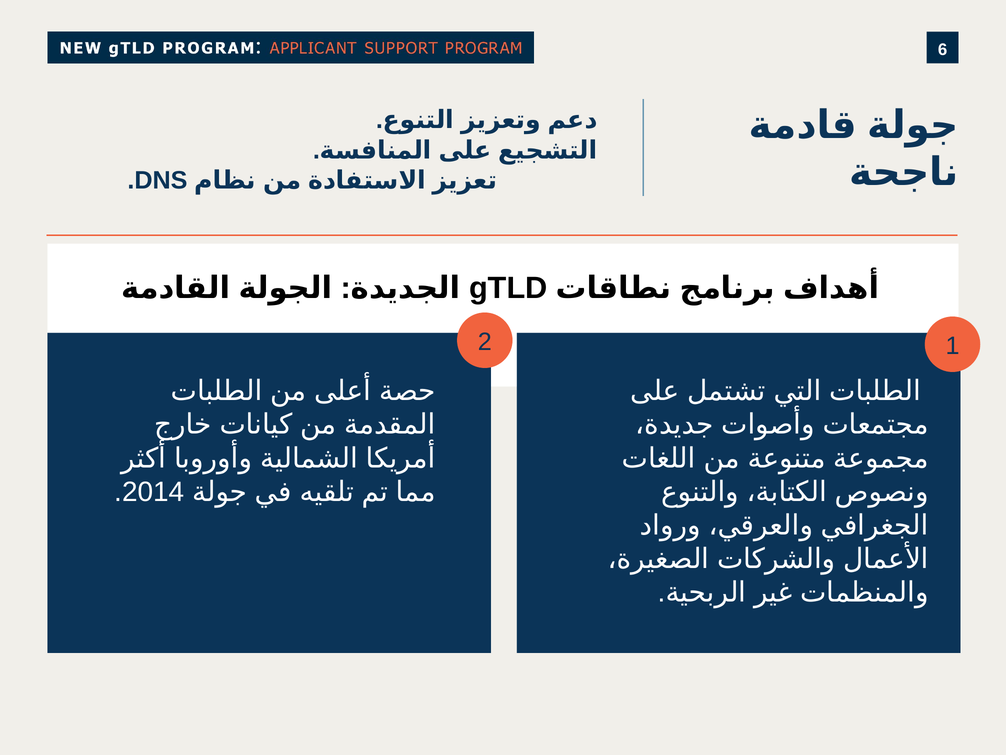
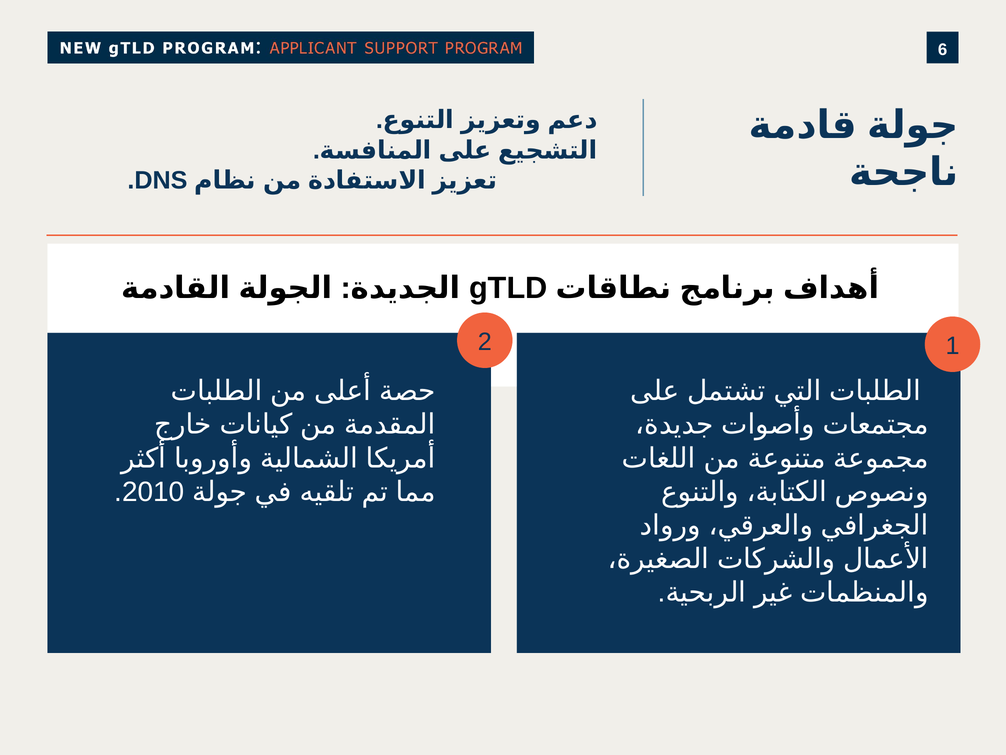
2014: 2014 -> 2010 (153, 492)
